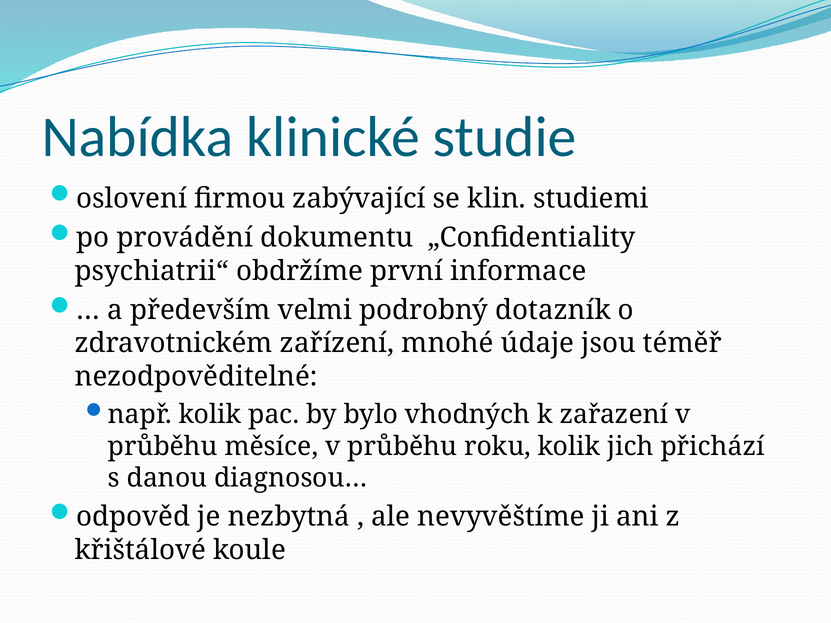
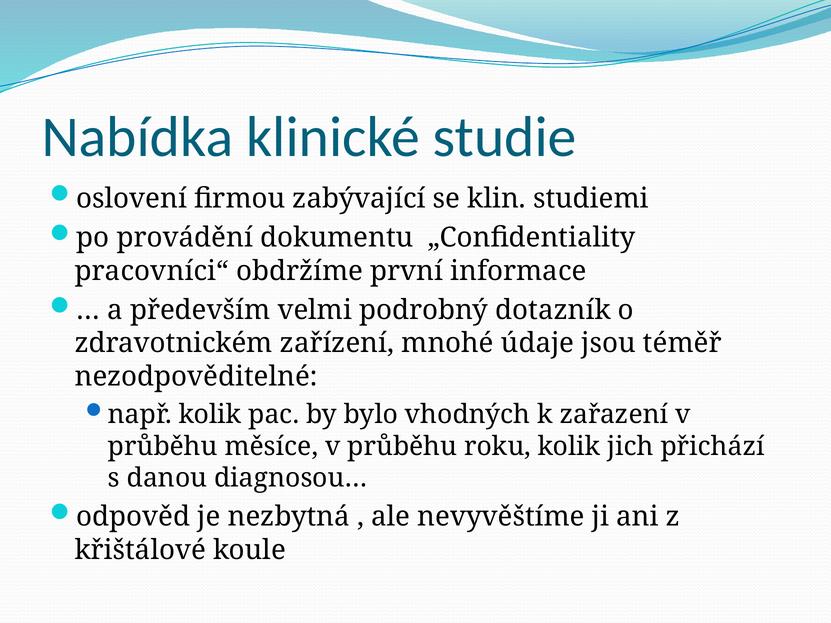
psychiatrii“: psychiatrii“ -> pracovníci“ (152, 271)
